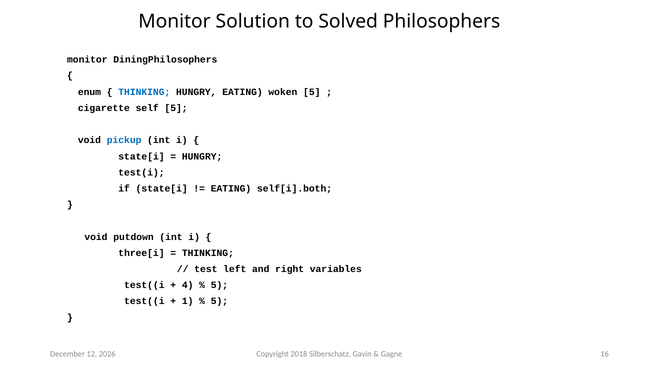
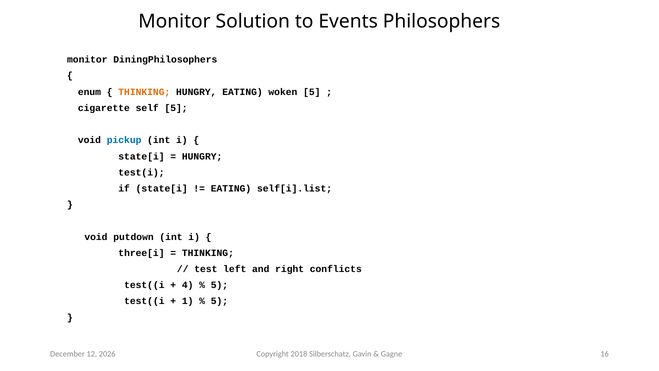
Solved: Solved -> Events (348, 21)
THINKING colour: blue -> orange (144, 92)
self[i].both: self[i].both -> self[i].list (295, 188)
variables: variables -> conflicts (336, 269)
